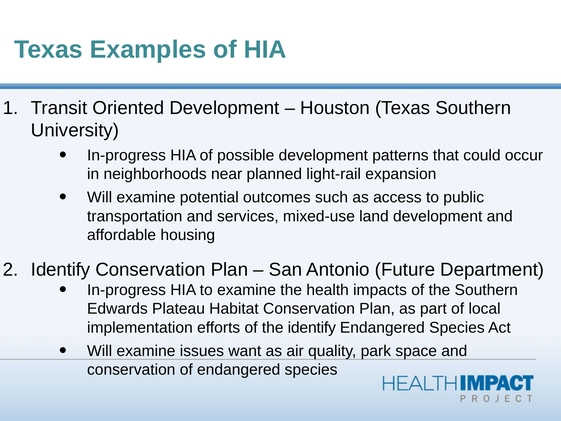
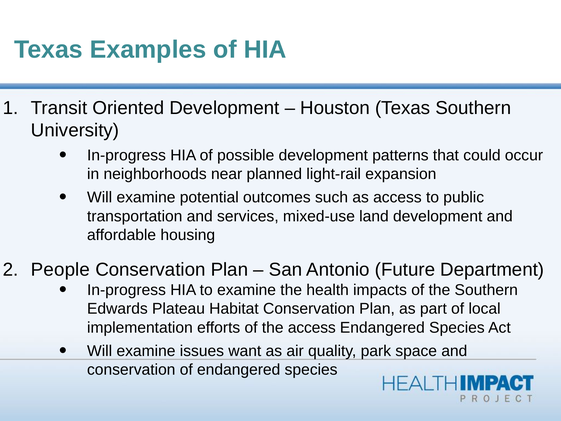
Identify: Identify -> People (60, 270)
the identify: identify -> access (312, 327)
